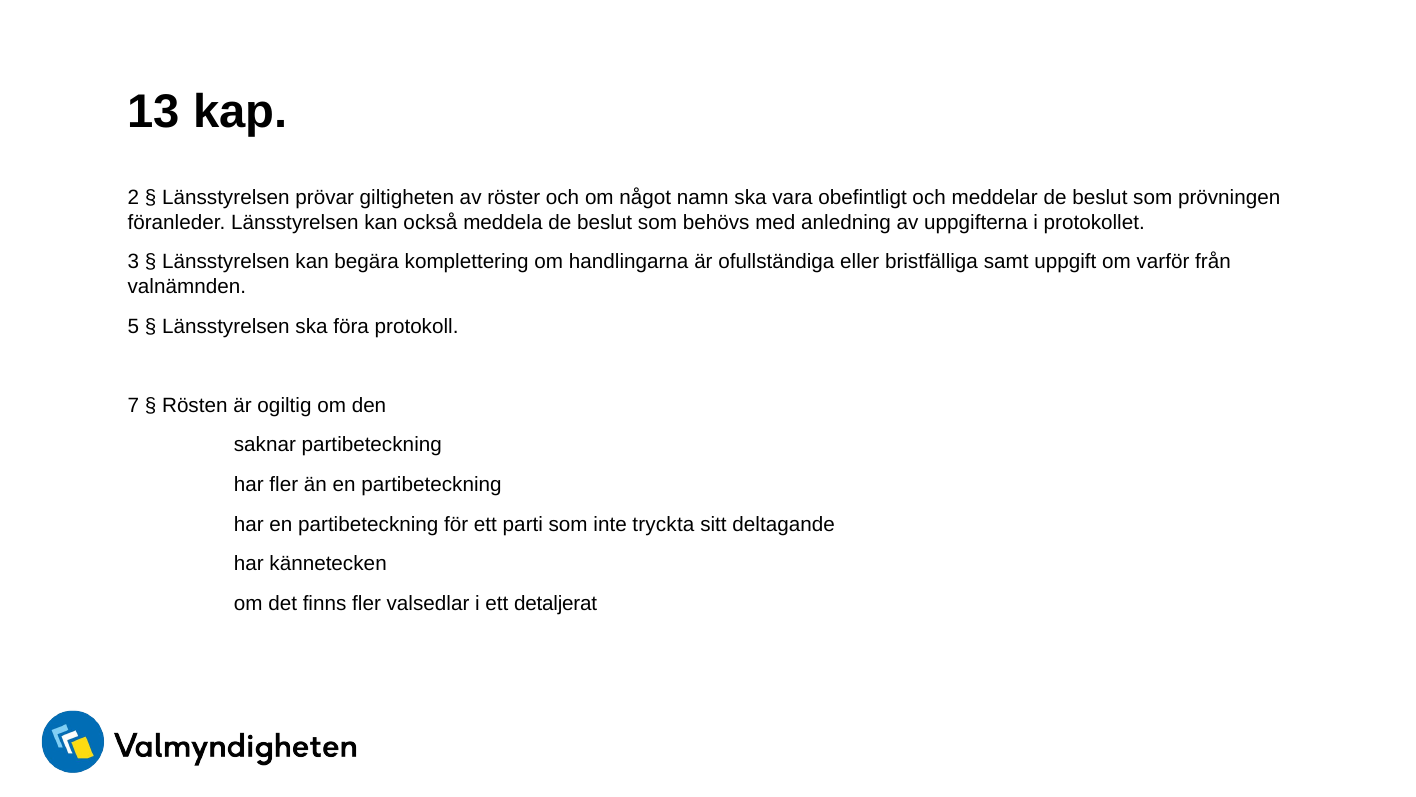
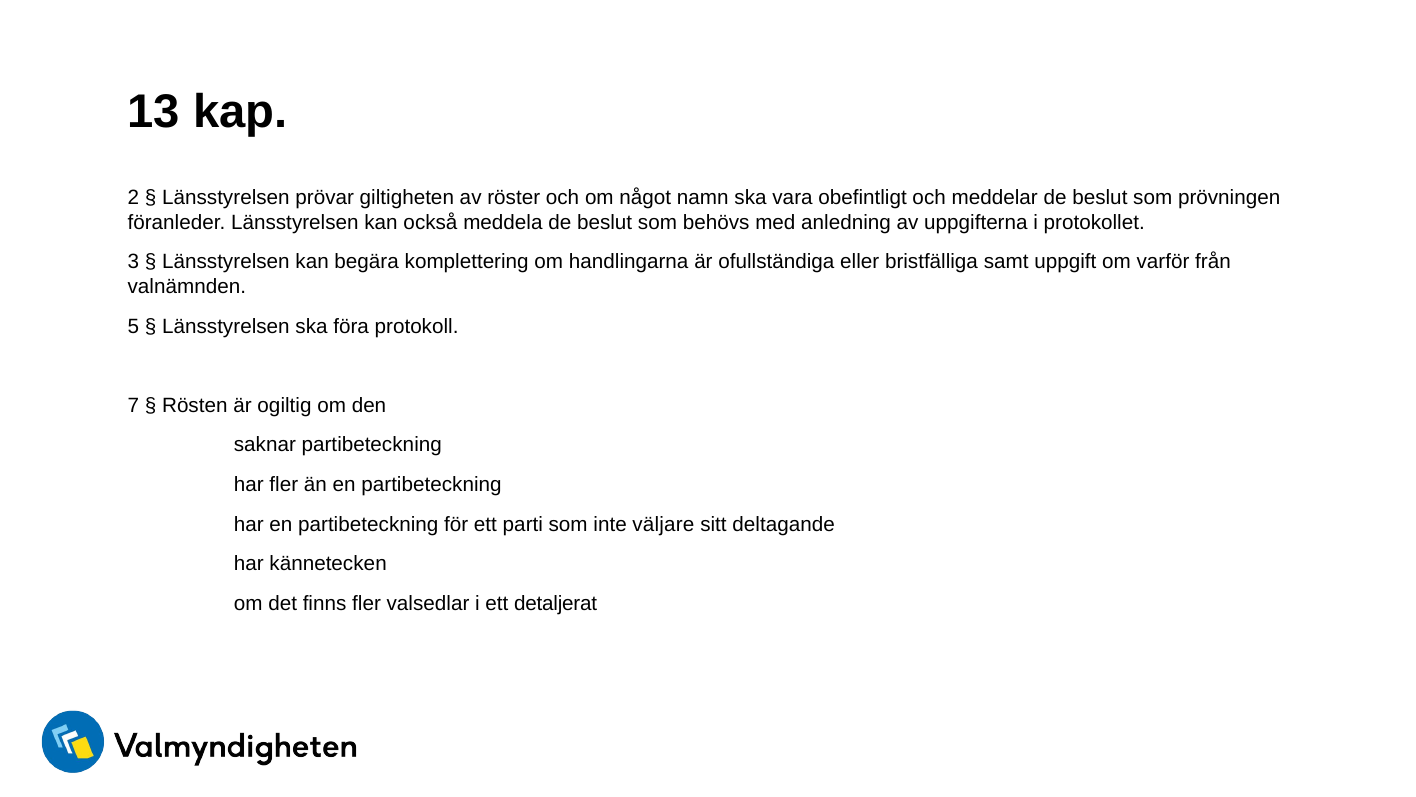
tryckta: tryckta -> väljare (663, 524)
